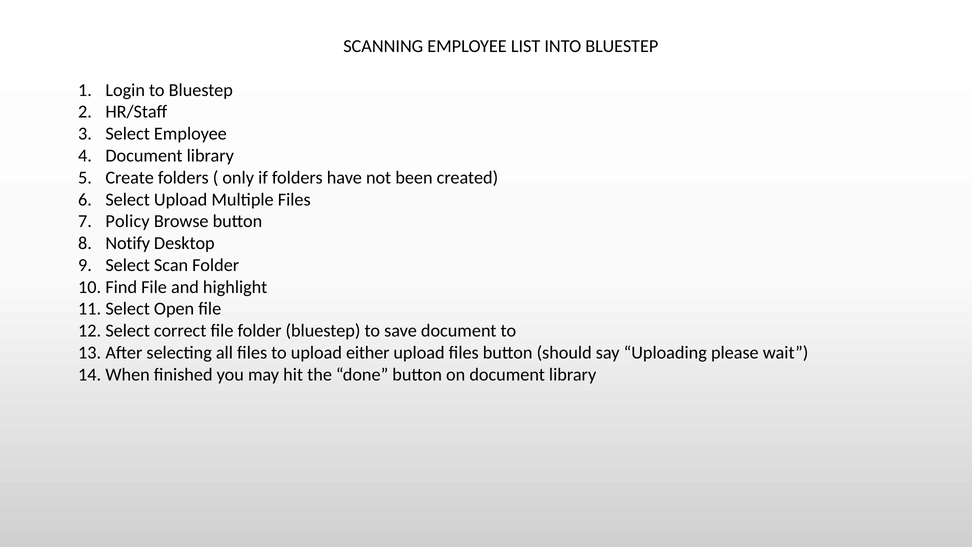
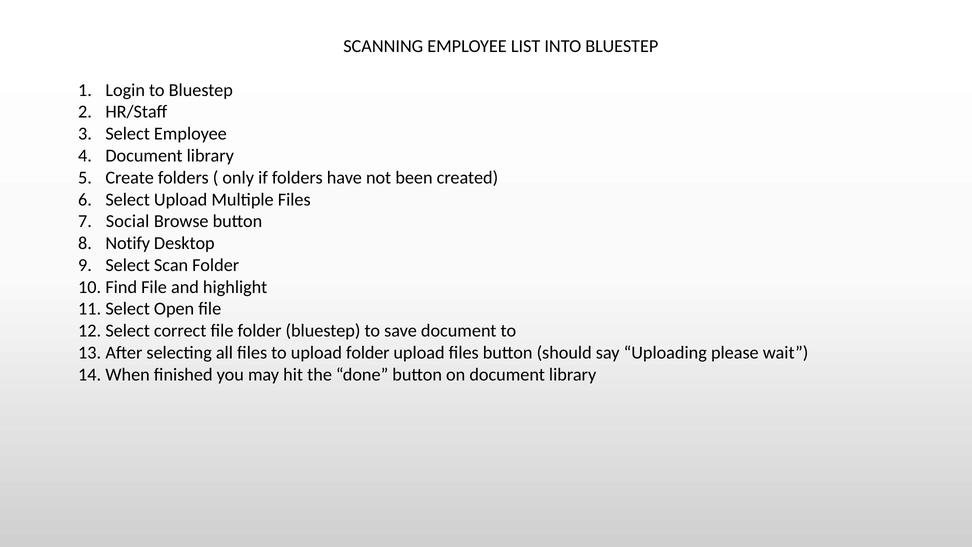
Policy: Policy -> Social (128, 221)
upload either: either -> folder (368, 352)
